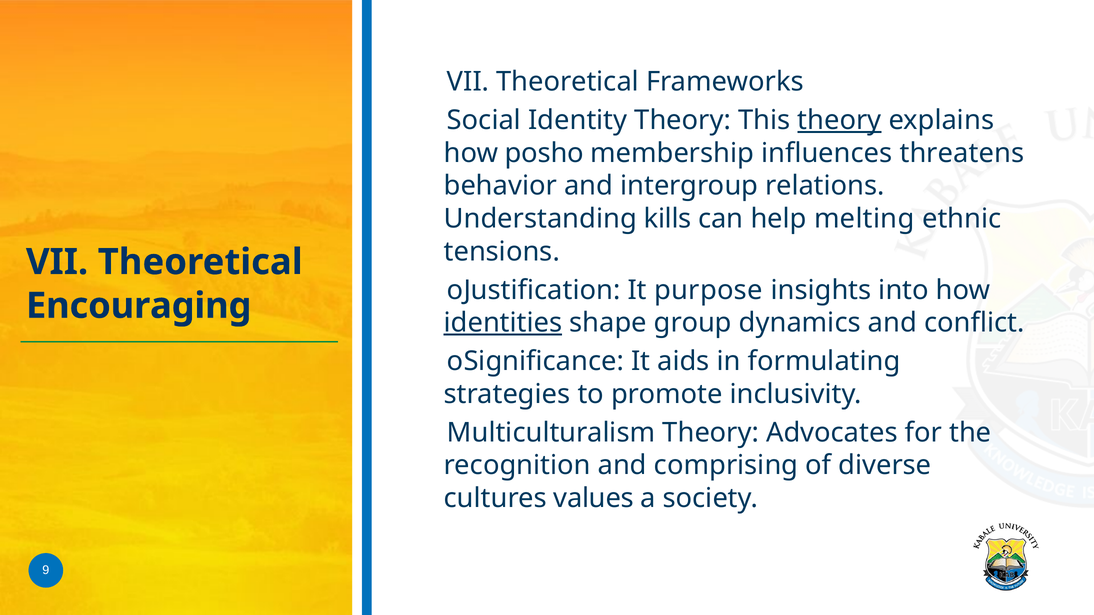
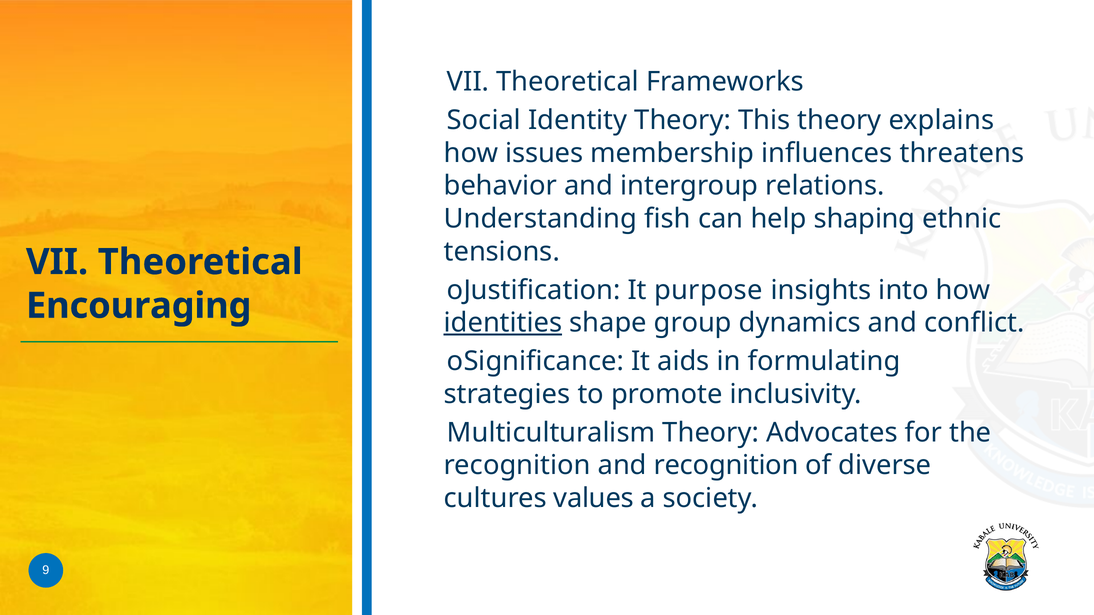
theory underline: present -> none (839, 120)
posho: posho -> issues (544, 153)
kills: kills -> fish (667, 219)
melting: melting -> shaping (865, 219)
and comprising: comprising -> recognition (726, 466)
